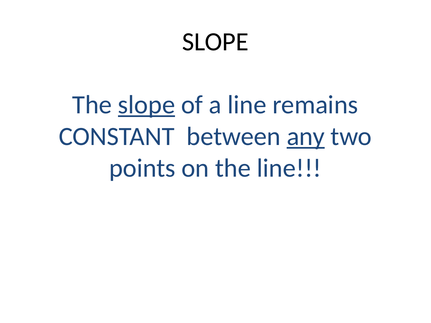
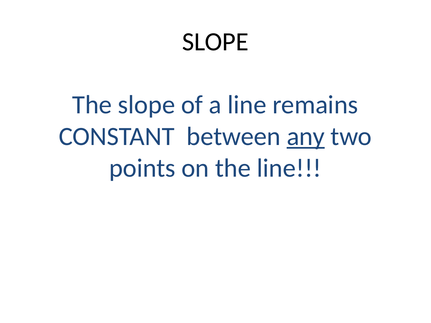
slope underline: present -> none (147, 105)
